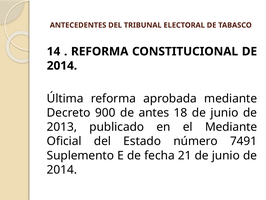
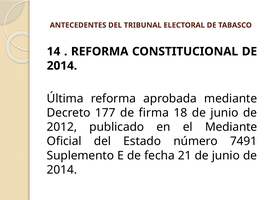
900: 900 -> 177 (105, 113)
antes: antes -> firma (154, 113)
2013: 2013 -> 2012 (62, 127)
